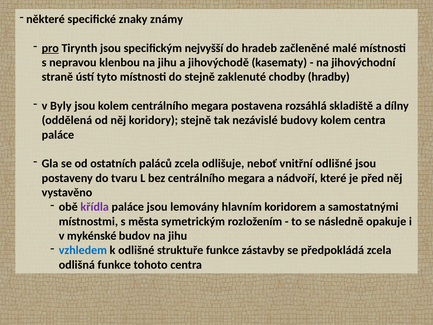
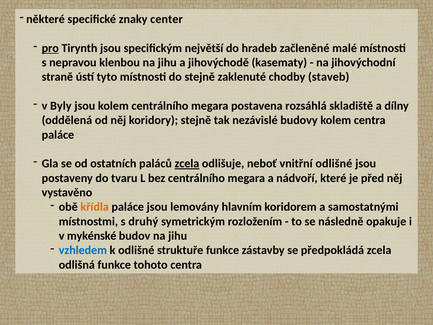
známy: známy -> center (167, 19)
nejvyšší: nejvyšší -> největší (204, 48)
hradby: hradby -> staveb (329, 77)
zcela underline: none -> present (187, 164)
křídla colour: purple -> orange (95, 207)
města: města -> druhý (143, 221)
